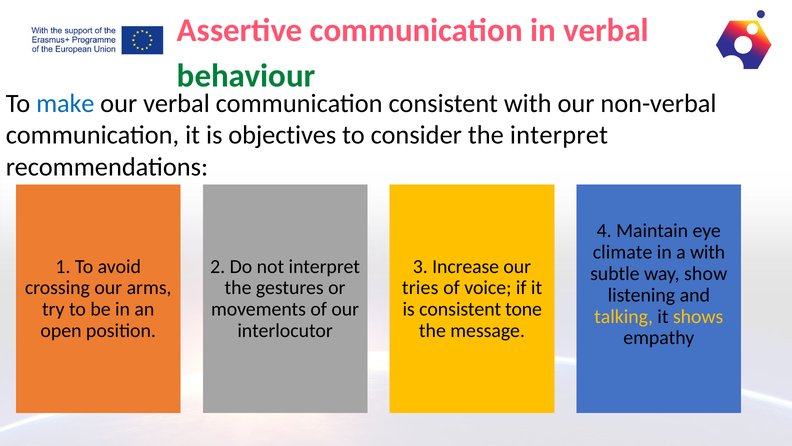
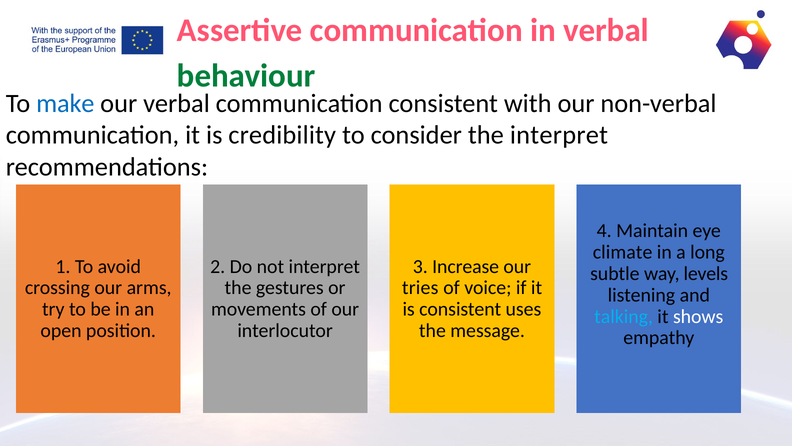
objectives: objectives -> credibility (282, 135)
a with: with -> long (708, 252)
show: show -> levels (706, 273)
tone: tone -> uses (523, 309)
talking colour: yellow -> light blue (624, 316)
shows colour: yellow -> white (698, 316)
